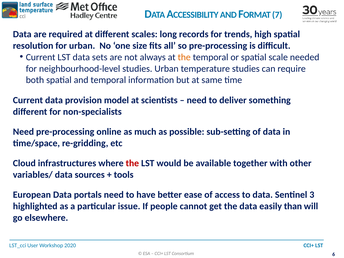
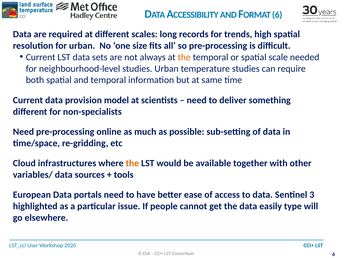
7: 7 -> 6 (277, 15)
the colour: red -> orange (132, 163)
than: than -> type (293, 206)
